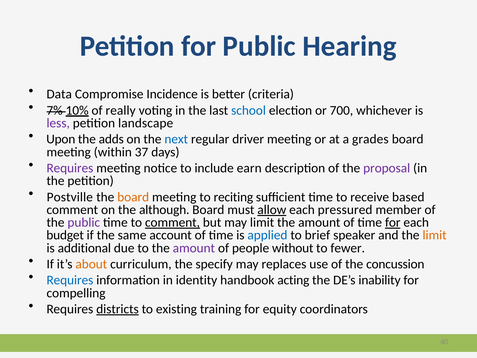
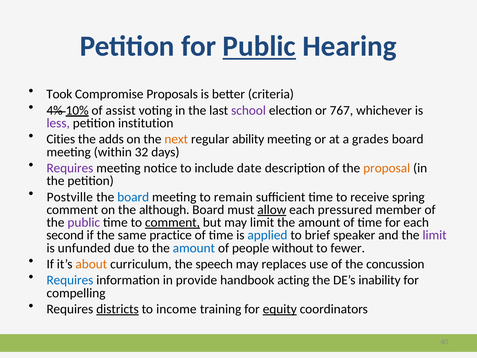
Public underline: none -> present (259, 46)
Data: Data -> Took (59, 94)
Incidence: Incidence -> Proposals (172, 94)
7%: 7% -> 4% (55, 110)
really: really -> assist (121, 110)
school colour: blue -> purple (249, 110)
700: 700 -> 767 (341, 110)
landscape: landscape -> institution (146, 123)
Upon: Upon -> Cities (61, 139)
next colour: blue -> orange (176, 139)
driver: driver -> ability (248, 139)
37: 37 -> 32 (142, 152)
earn: earn -> date (249, 168)
proposal colour: purple -> orange (387, 168)
board colour: orange -> blue (133, 197)
reciting: reciting -> remain (233, 197)
based: based -> spring (408, 197)
for underline: present -> none (393, 222)
budget: budget -> second (65, 235)
account: account -> practice (171, 235)
limit colour: orange -> purple (435, 235)
additional: additional -> unfunded (84, 248)
amount colour: purple -> blue (194, 248)
specify: specify -> speech (214, 264)
identity: identity -> provide (197, 280)
existing: existing -> income (176, 309)
equity underline: none -> present (280, 309)
